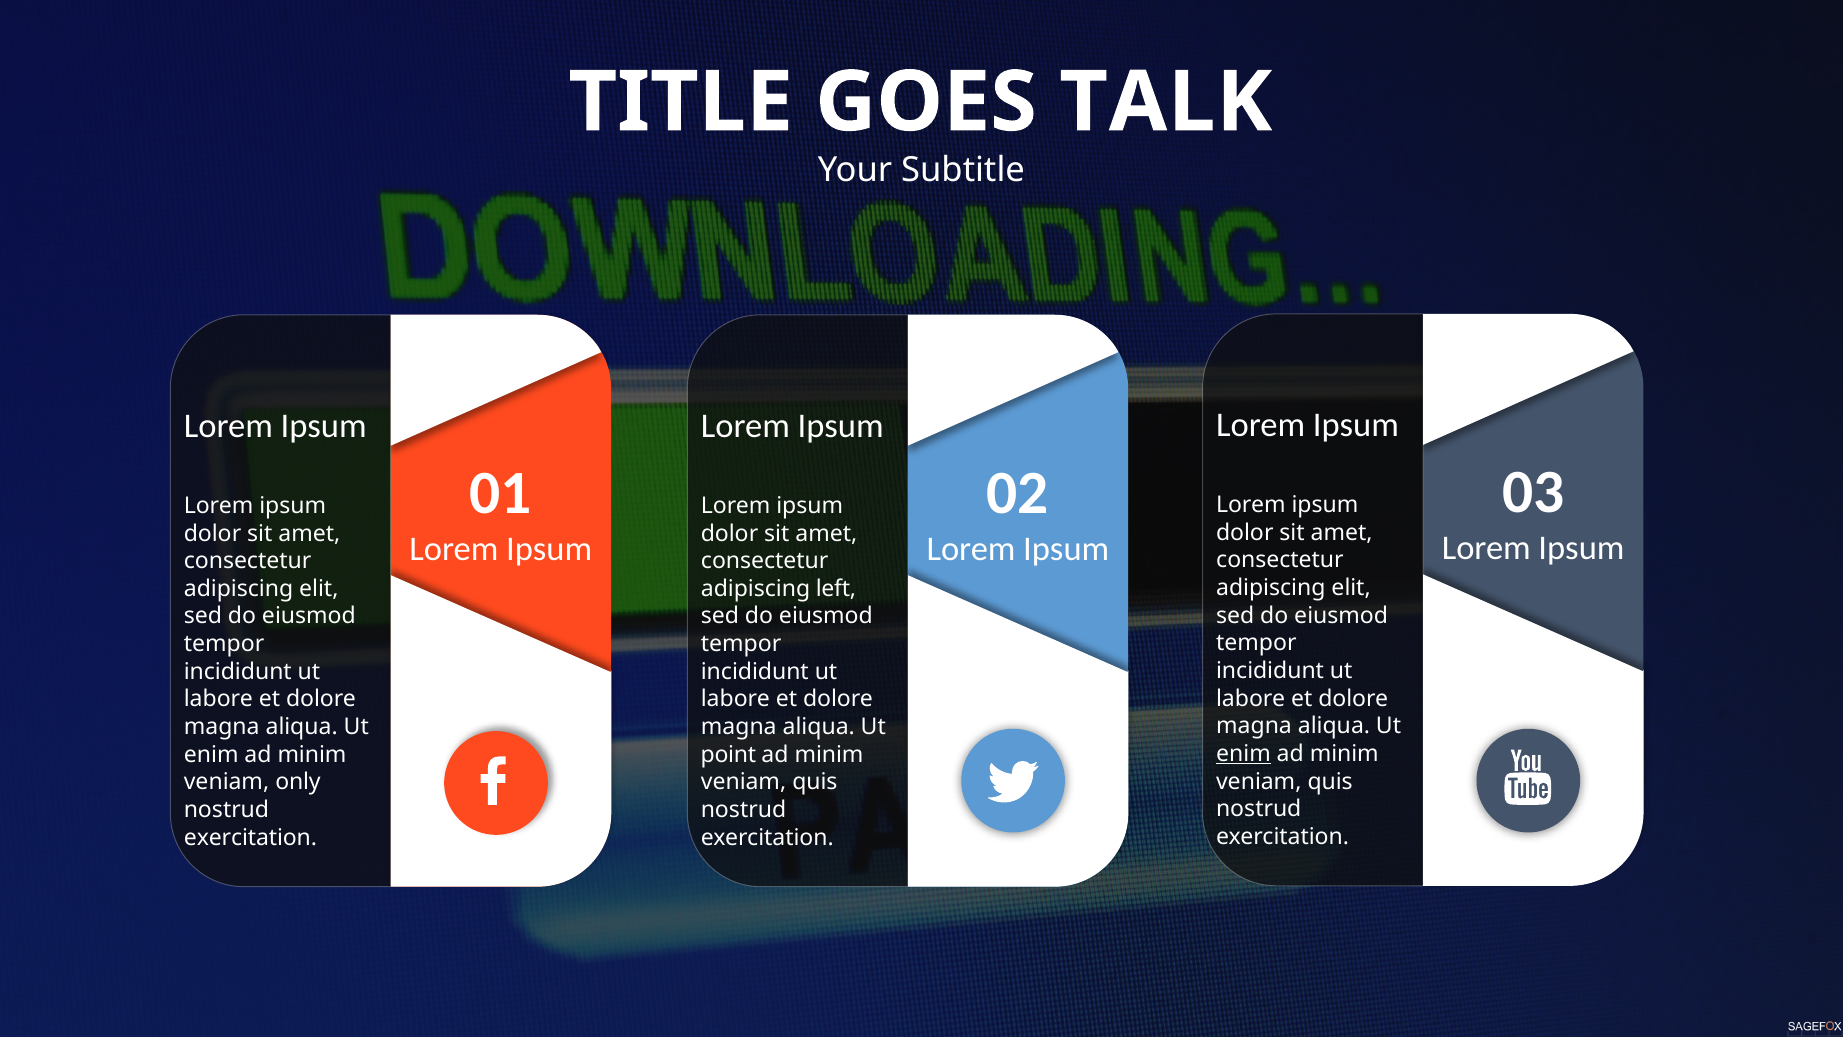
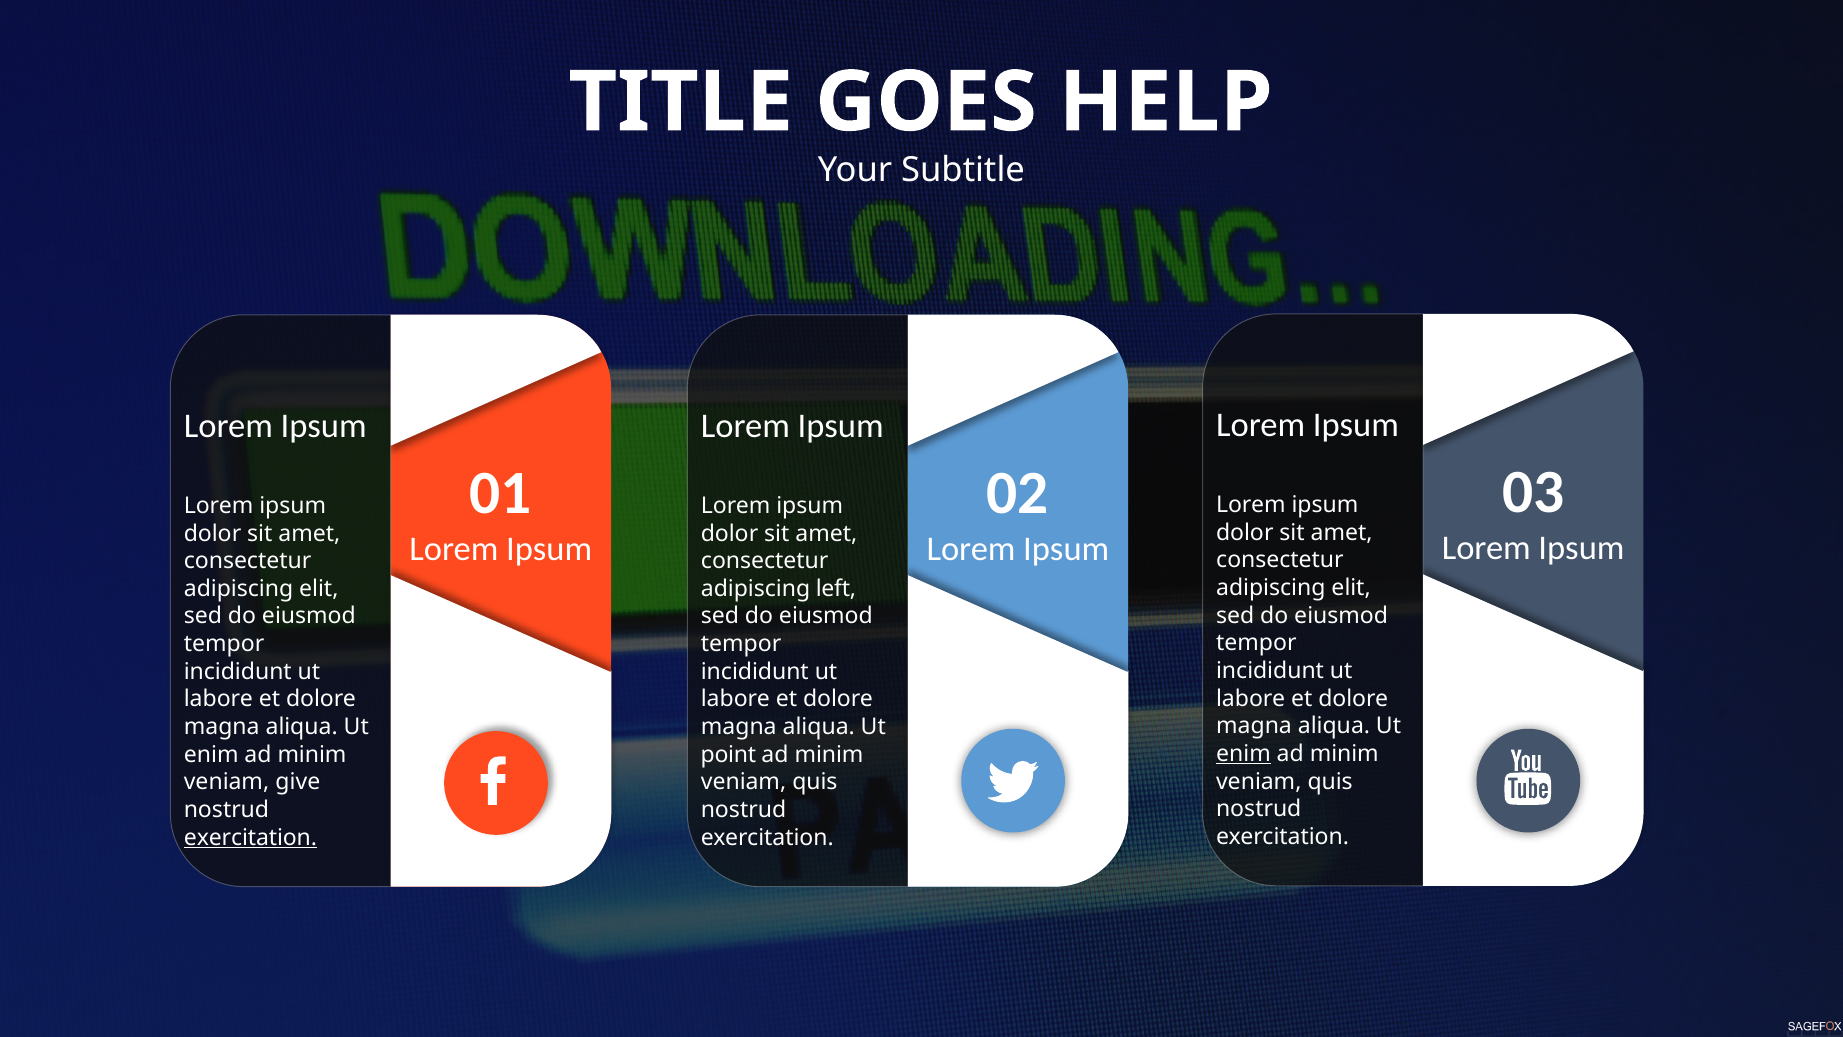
TALK: TALK -> HELP (1166, 102)
only: only -> give (298, 782)
exercitation underline: none -> present (250, 837)
